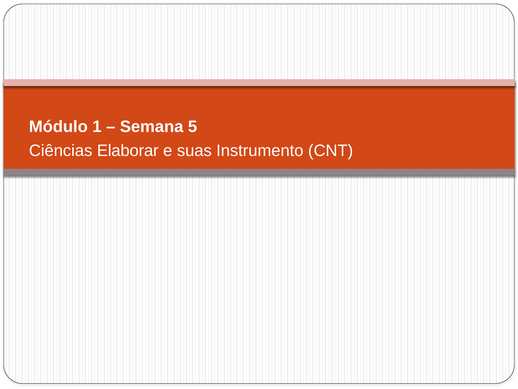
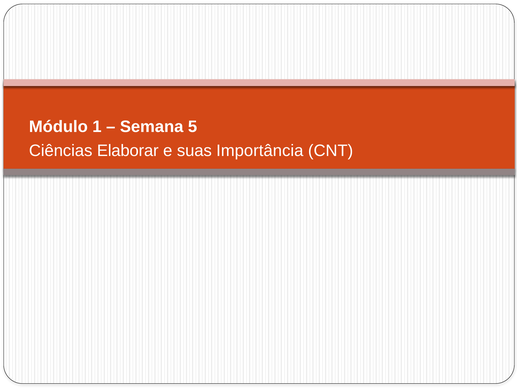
Instrumento: Instrumento -> Importância (260, 150)
